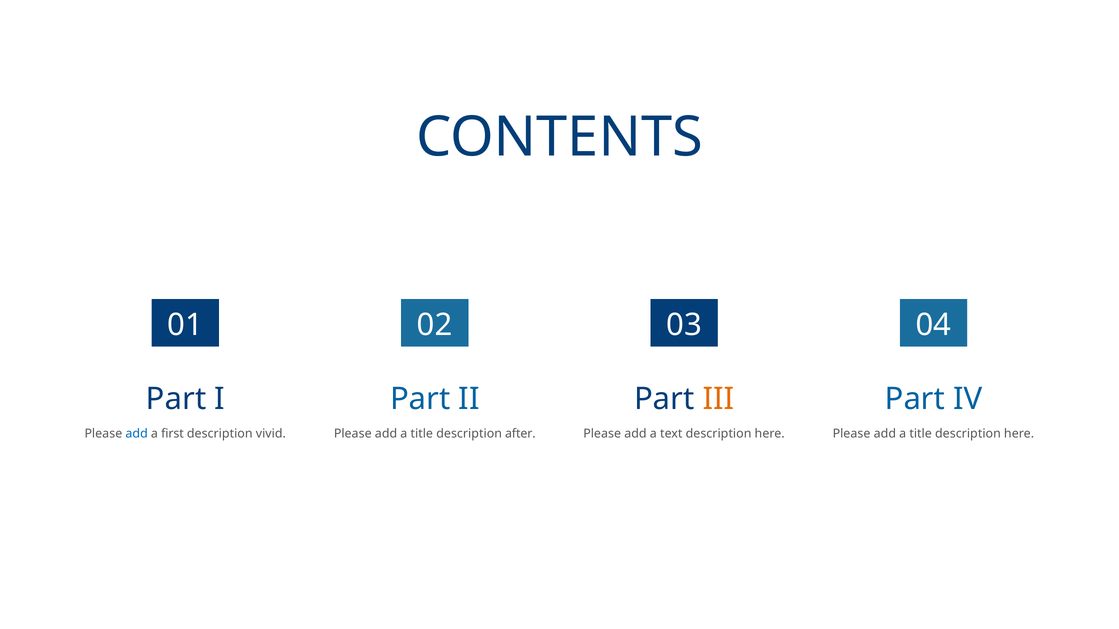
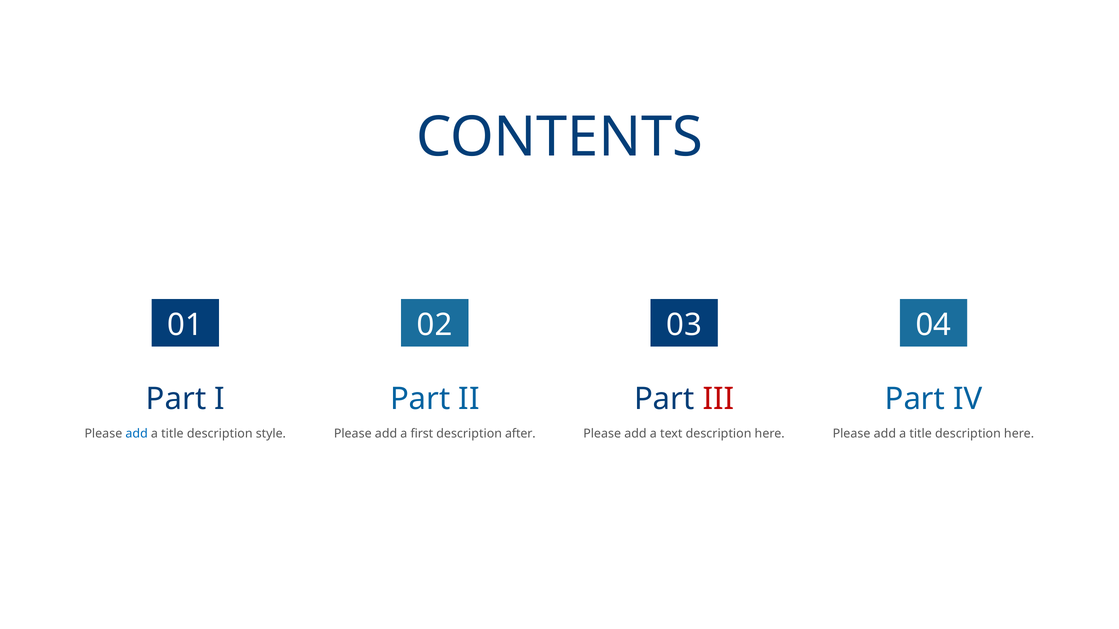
III colour: orange -> red (718, 399)
first: first -> title (172, 434)
vivid: vivid -> style (271, 434)
title: title -> first (422, 434)
